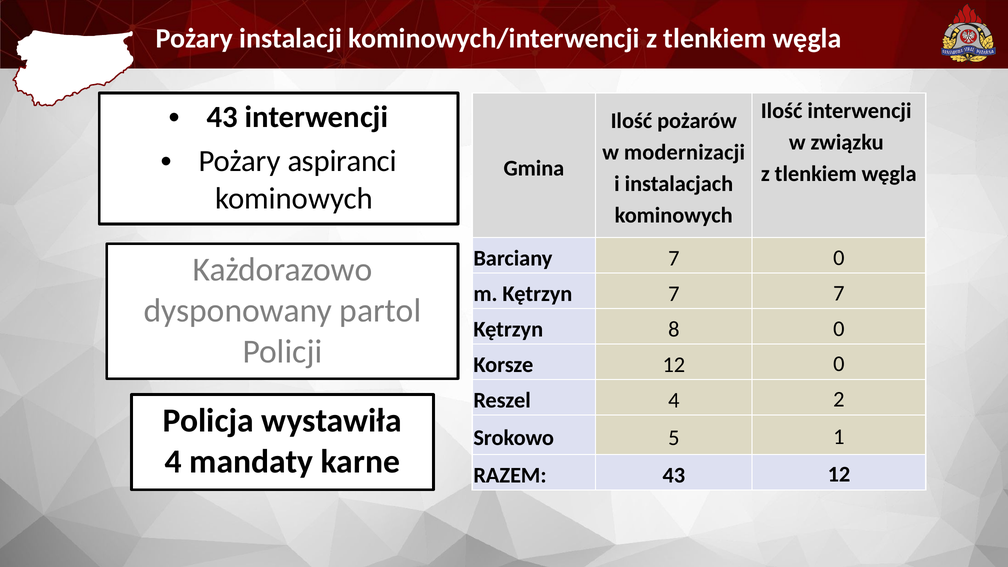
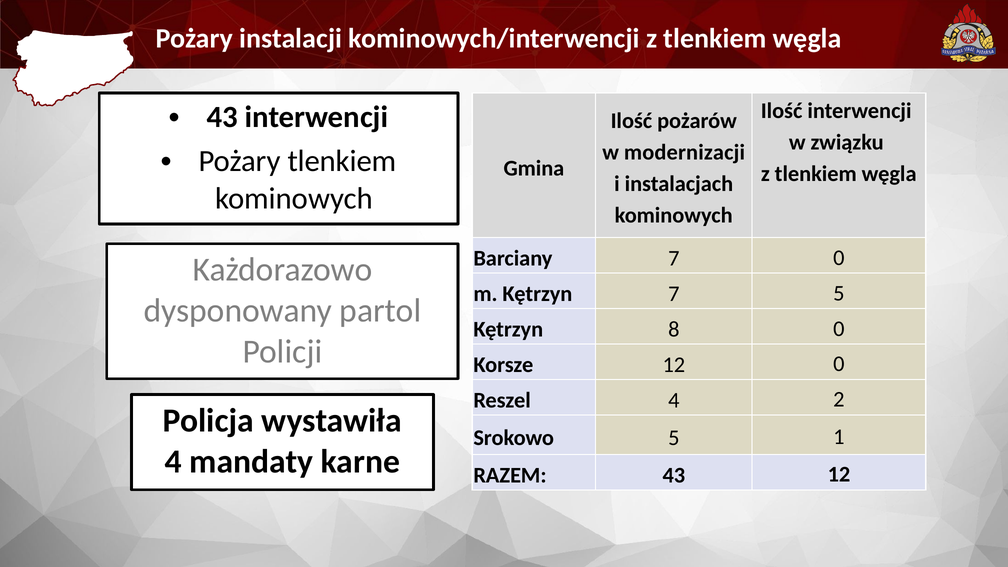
Pożary aspiranci: aspiranci -> tlenkiem (342, 161)
7 7: 7 -> 5 (839, 293)
